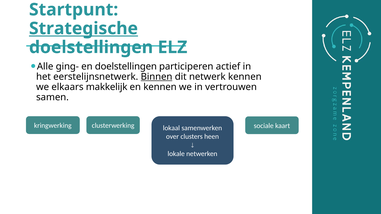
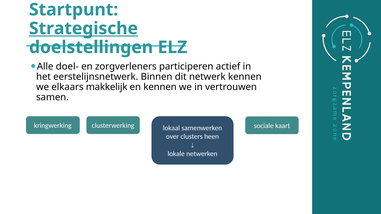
ging-: ging- -> doel- (67, 66)
en doelstellingen: doelstellingen -> zorgverleners (126, 66)
Binnen underline: present -> none (157, 77)
